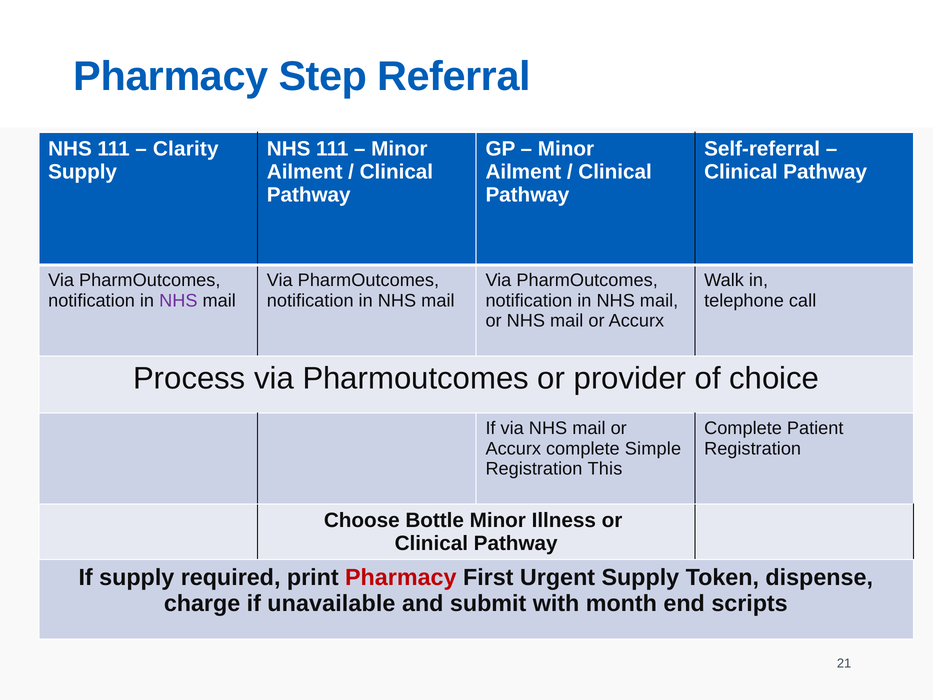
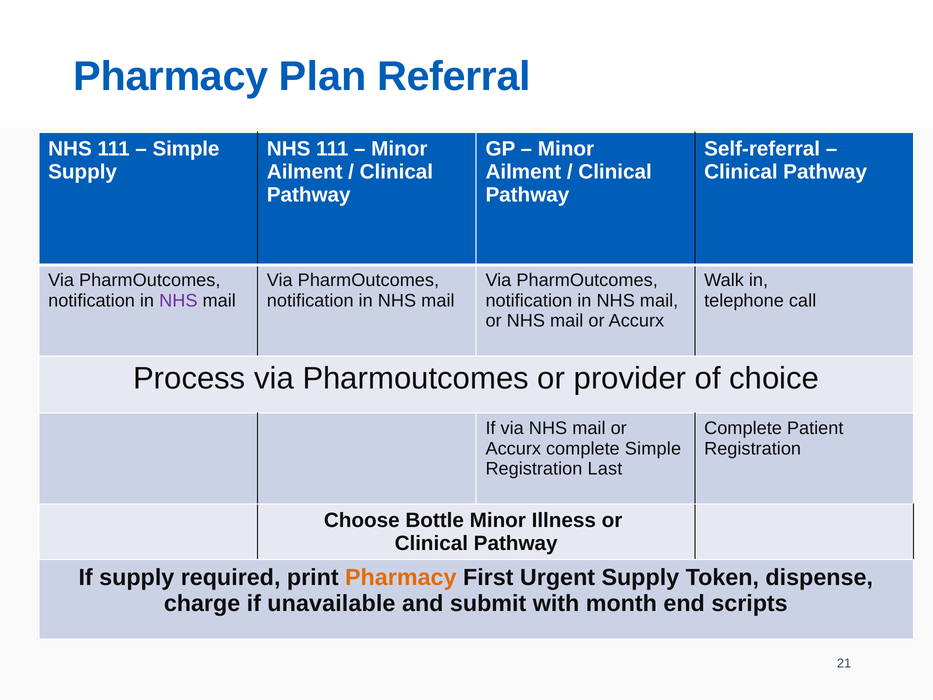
Step: Step -> Plan (323, 77)
Clarity: Clarity -> Simple (186, 149)
This: This -> Last (605, 469)
Pharmacy colour: red -> orange (401, 577)
